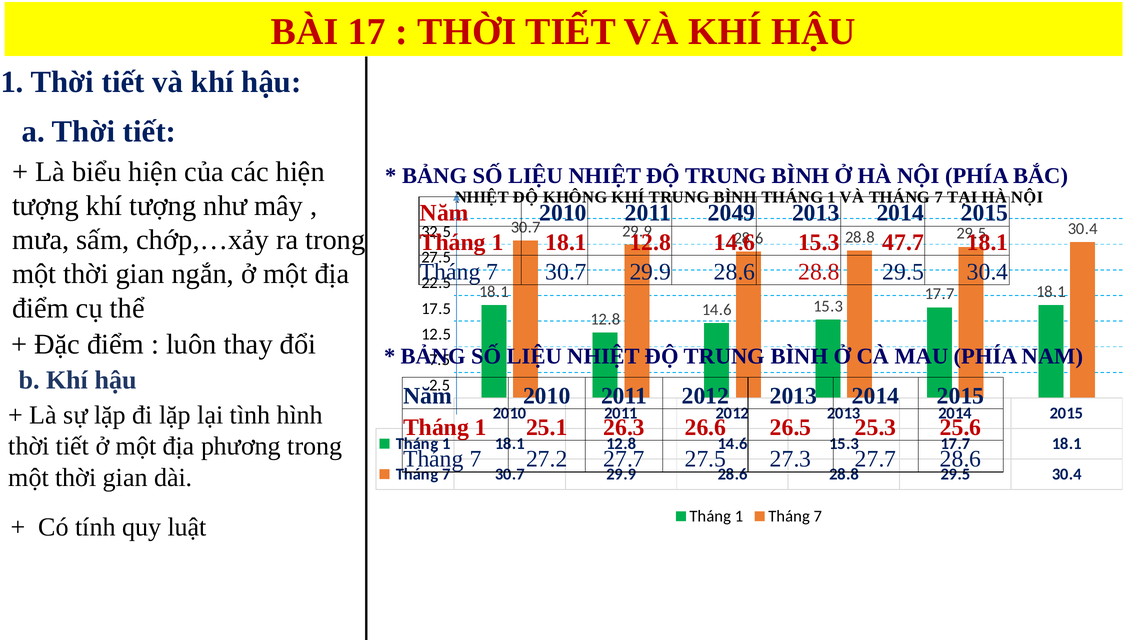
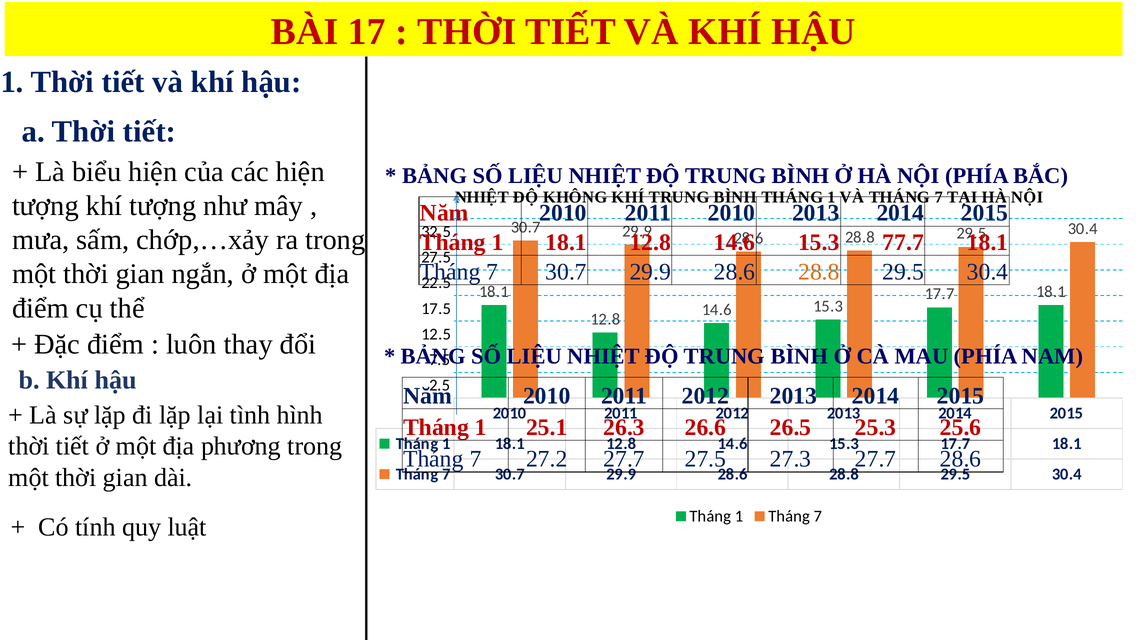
2011 2049: 2049 -> 2010 (732, 213)
47.7: 47.7 -> 77.7 (903, 243)
28.8 colour: red -> orange (819, 272)
